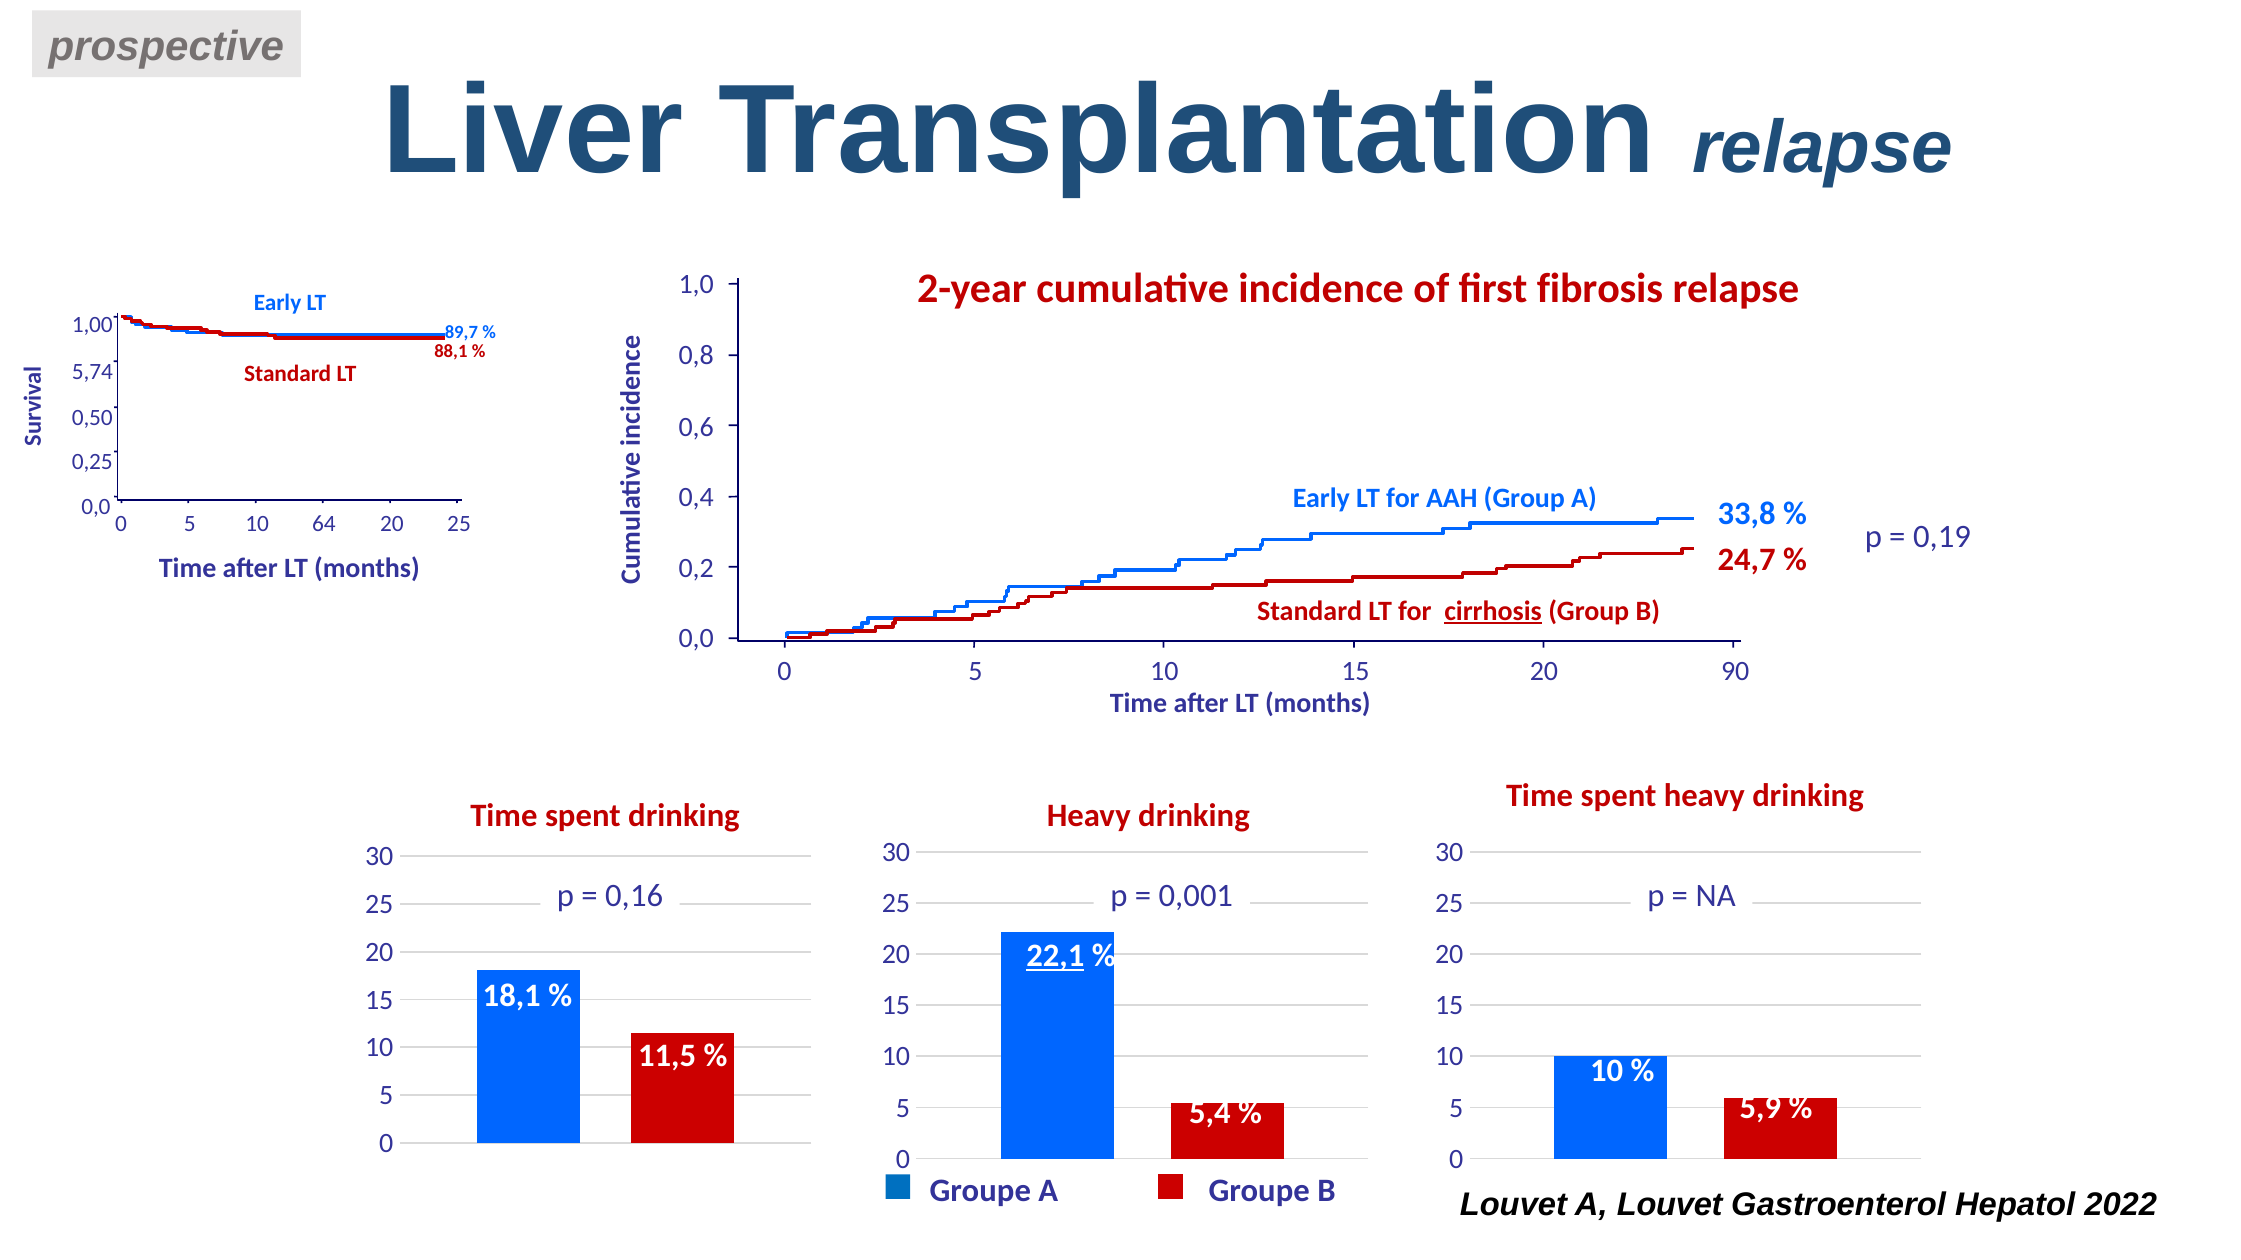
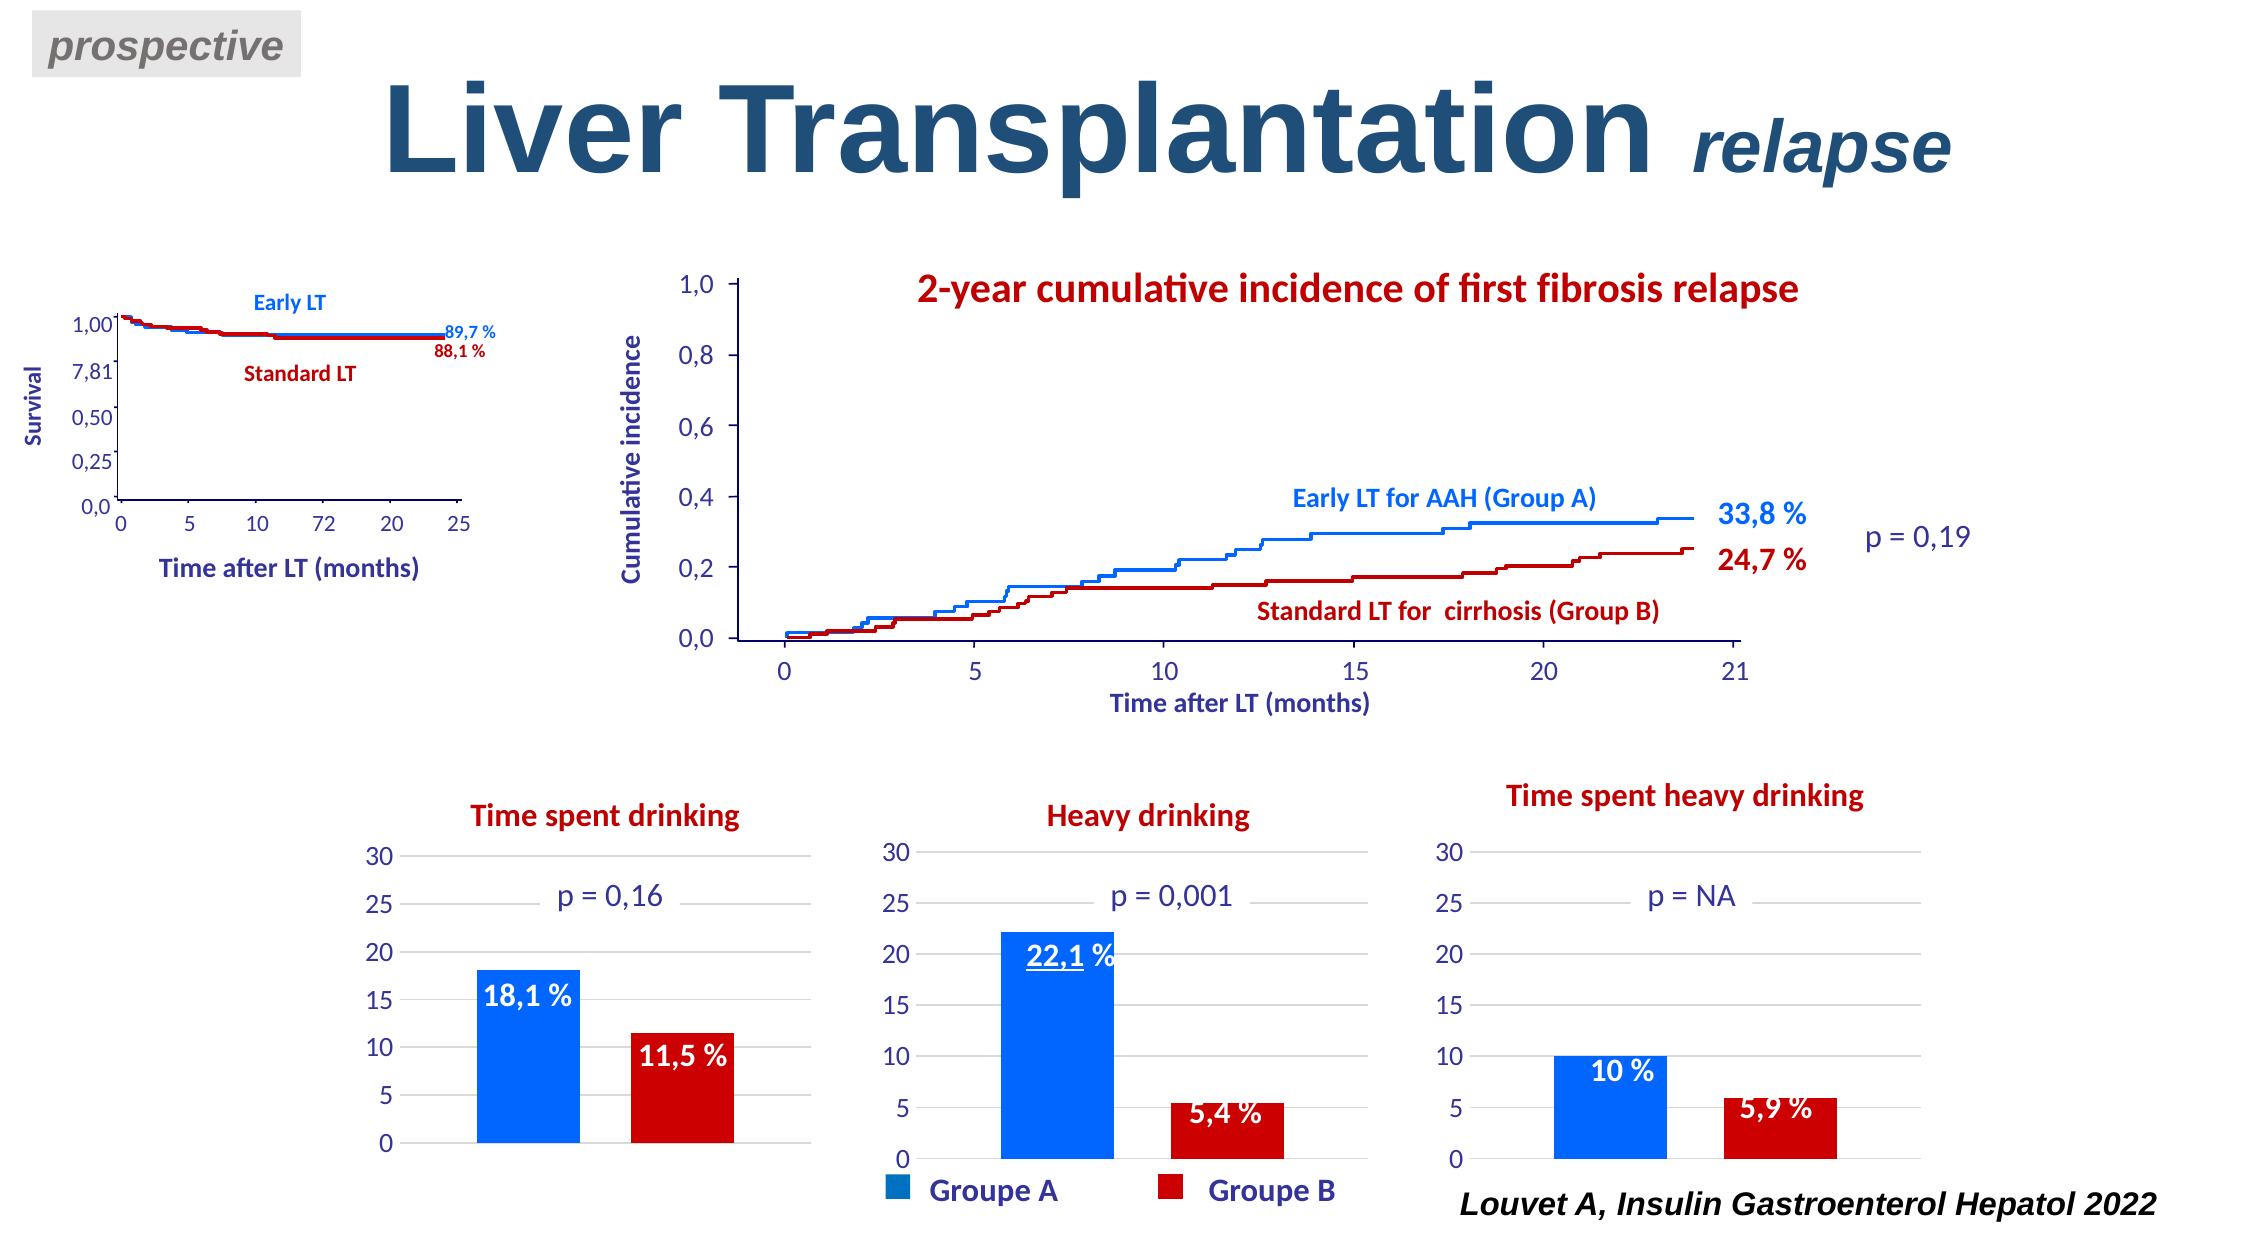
5,74: 5,74 -> 7,81 (92, 372)
64: 64 -> 72 (324, 524)
cirrhosis underline: present -> none (1493, 611)
90: 90 -> 21 (1735, 672)
A Louvet: Louvet -> Insulin (1670, 1205)
